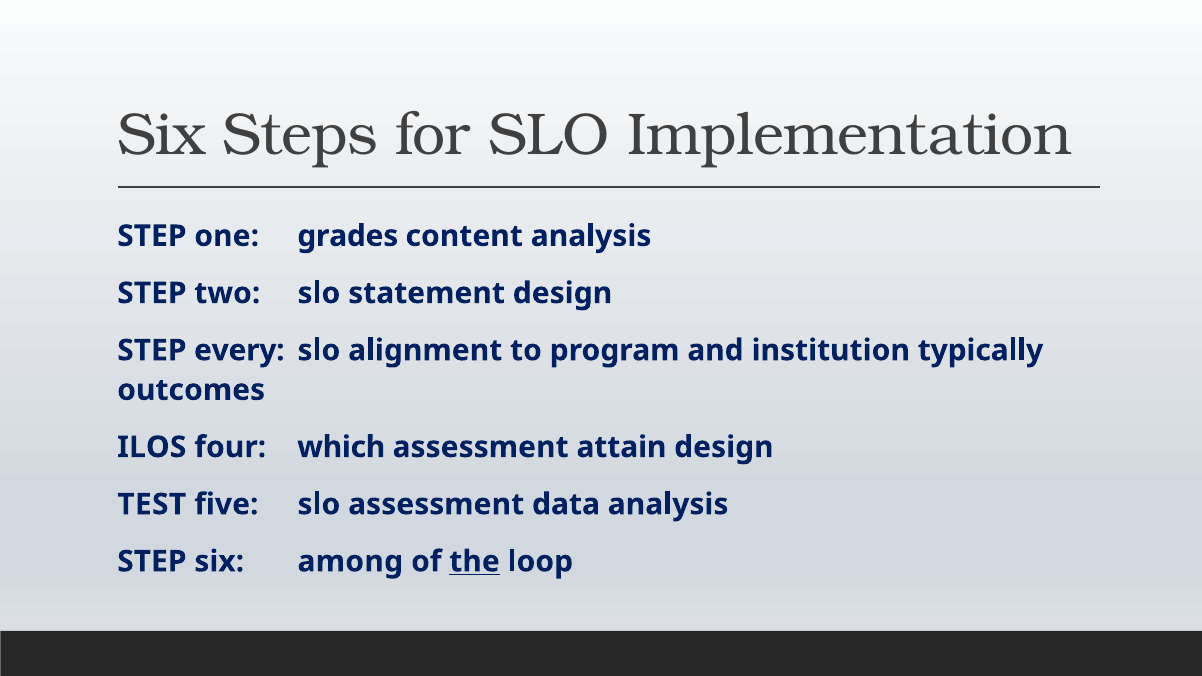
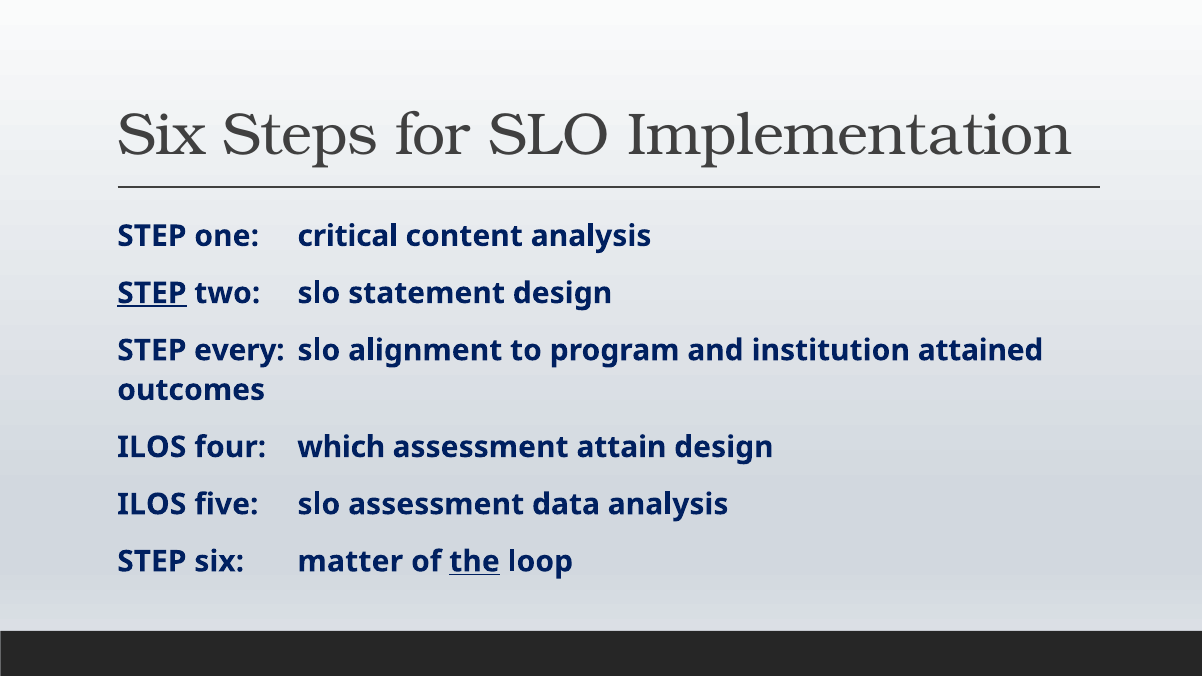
grades: grades -> critical (348, 236)
STEP underline: none -> present (152, 293)
typically: typically -> attained (981, 350)
TEST: TEST -> ILOS (152, 504)
among: among -> matter (350, 562)
